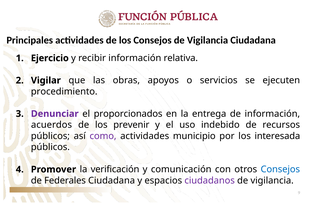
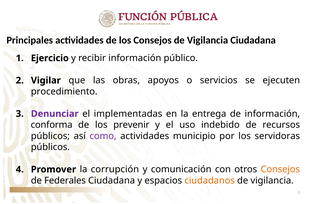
relativa: relativa -> público (181, 58)
proporcionados: proporcionados -> implementadas (128, 114)
acuerdos: acuerdos -> conforma (52, 125)
interesada: interesada -> servidoras (277, 136)
verificación: verificación -> corrupción (115, 170)
Consejos colour: blue -> orange (280, 170)
ciudadanos colour: purple -> orange (210, 181)
